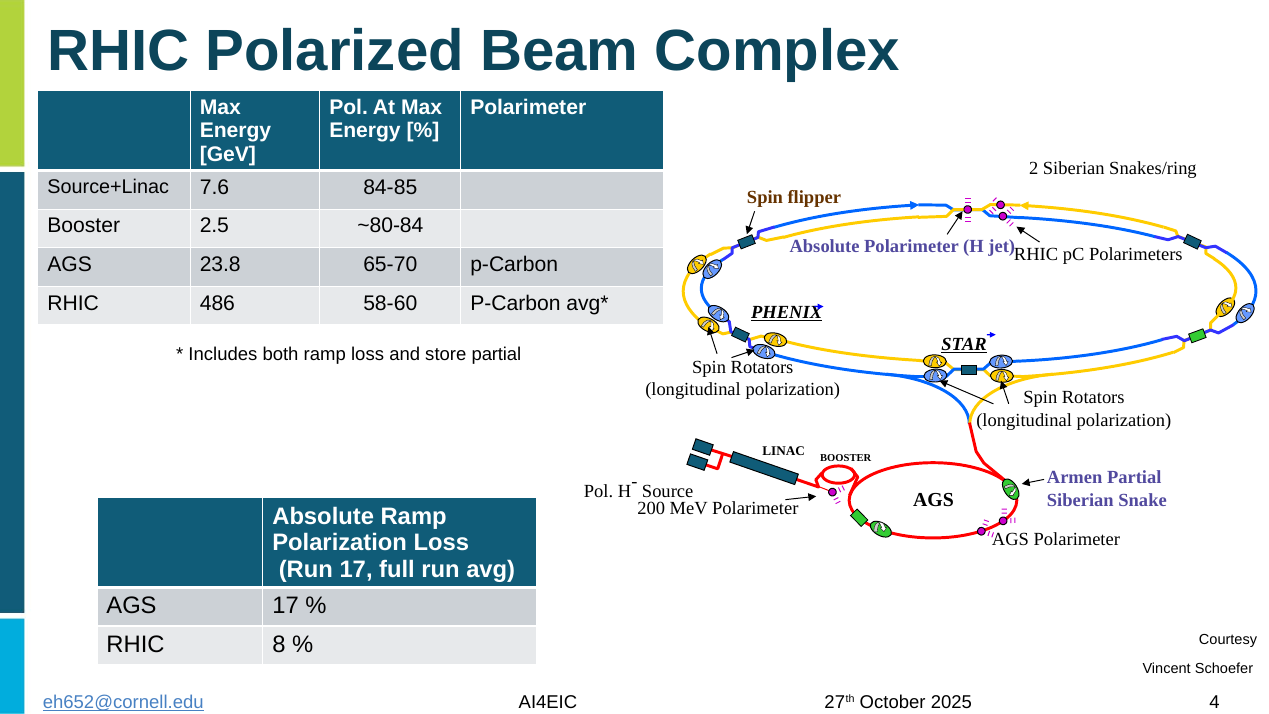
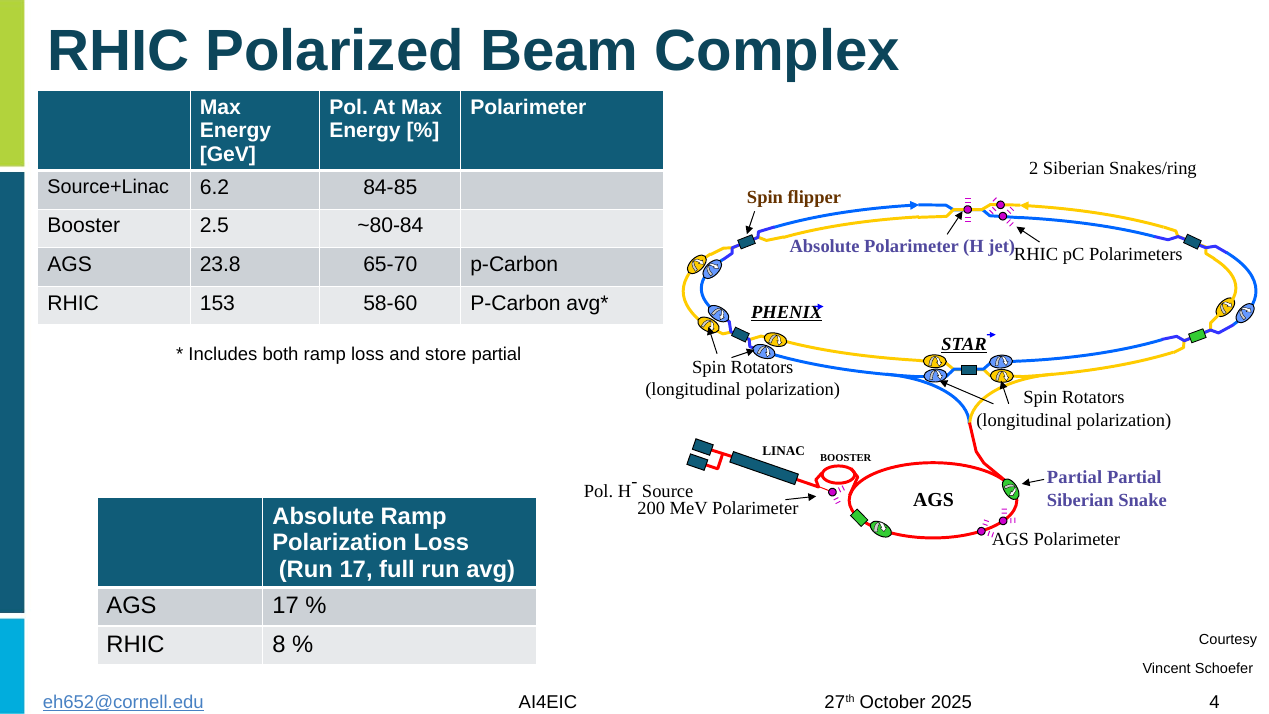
7.6: 7.6 -> 6.2 (214, 187)
486: 486 -> 153 (217, 303)
Armen: Armen -> Partial (1075, 478)
